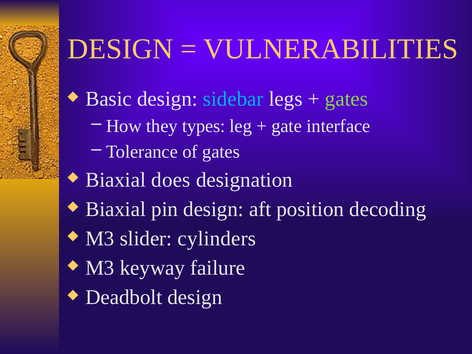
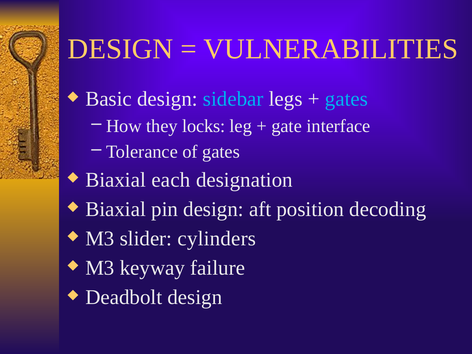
gates colour: light green -> light blue (346, 99)
types: types -> locks (204, 126)
does: does -> each (171, 180)
